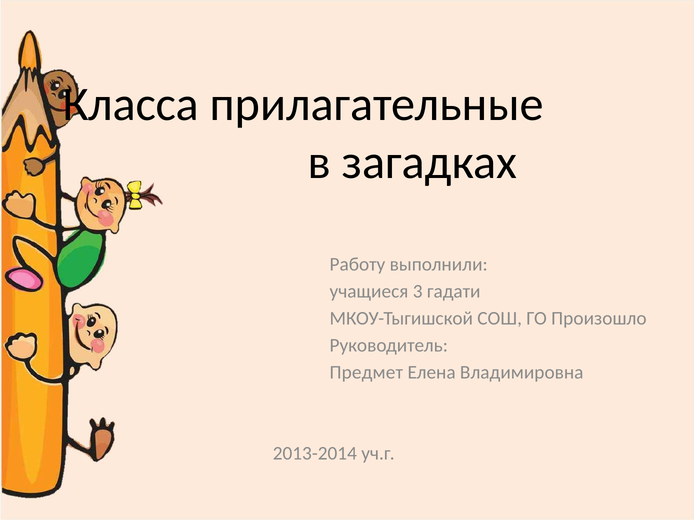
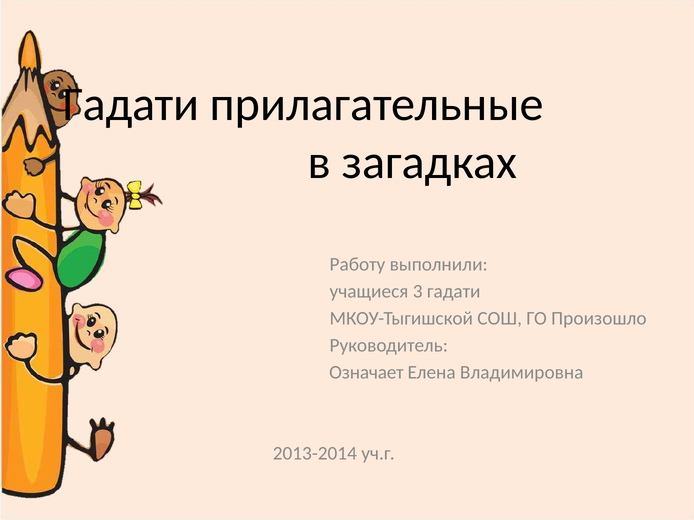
Класса: Класса -> Гадати (131, 105)
Предмет: Предмет -> Означает (366, 373)
